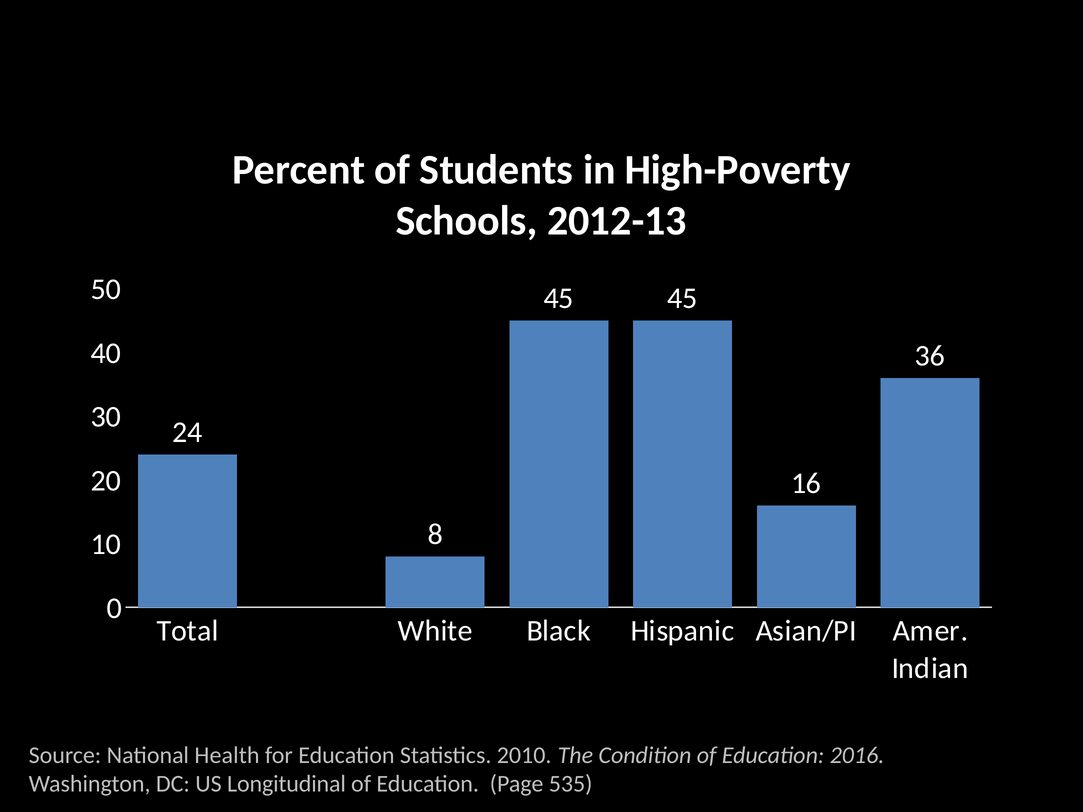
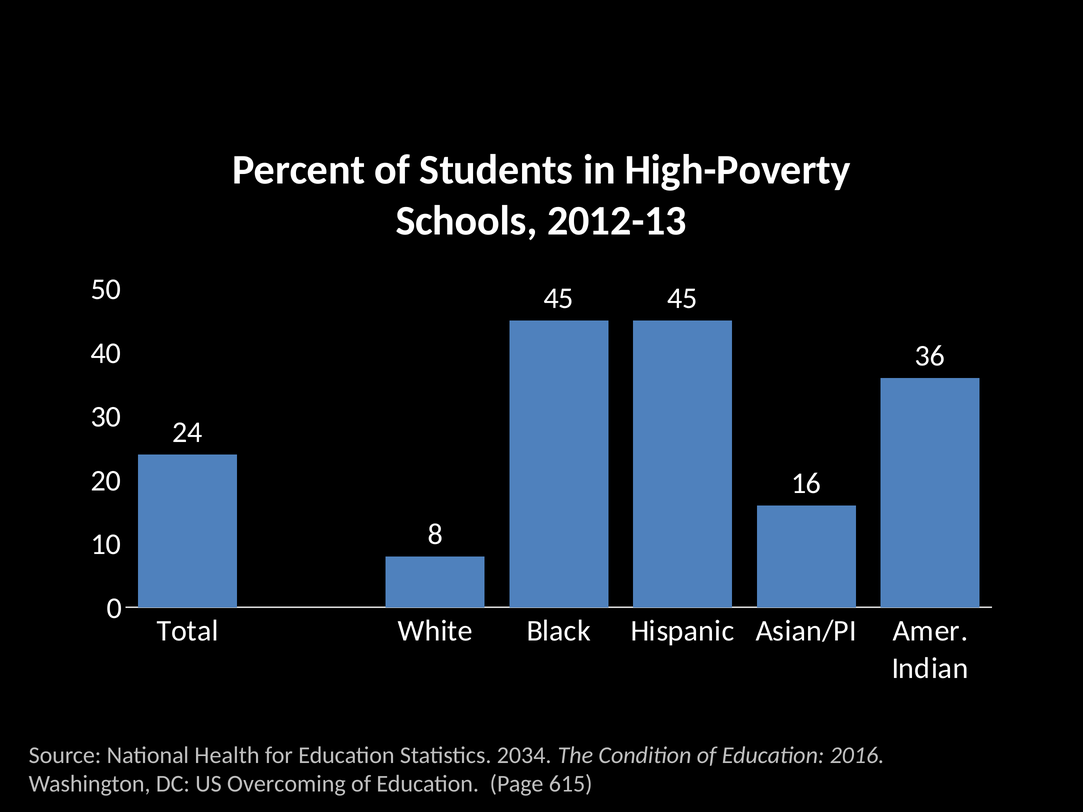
2010: 2010 -> 2034 (524, 755)
Longitudinal: Longitudinal -> Overcoming (286, 784)
535: 535 -> 615 (571, 784)
